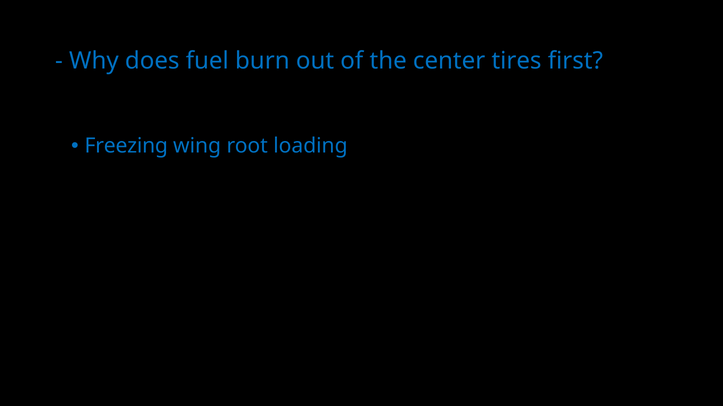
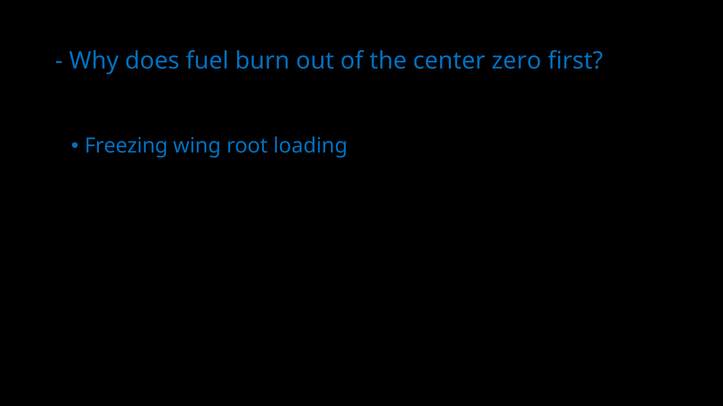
tires: tires -> zero (516, 61)
